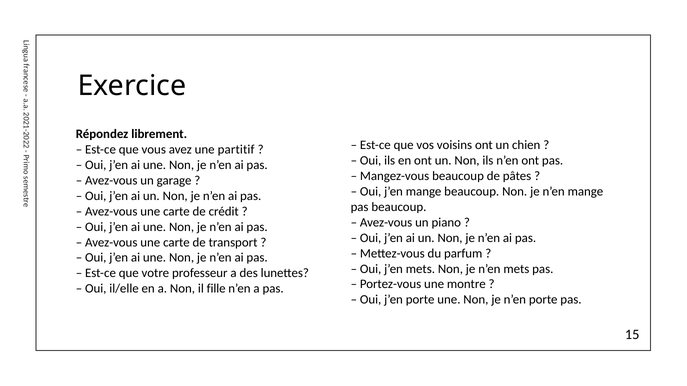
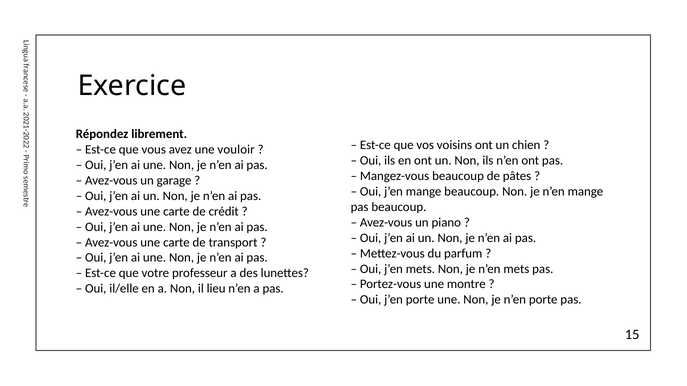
partitif: partitif -> vouloir (236, 150)
fille: fille -> lieu (216, 289)
